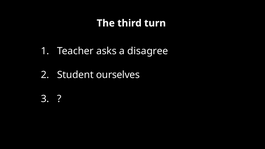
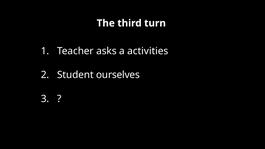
disagree: disagree -> activities (148, 51)
